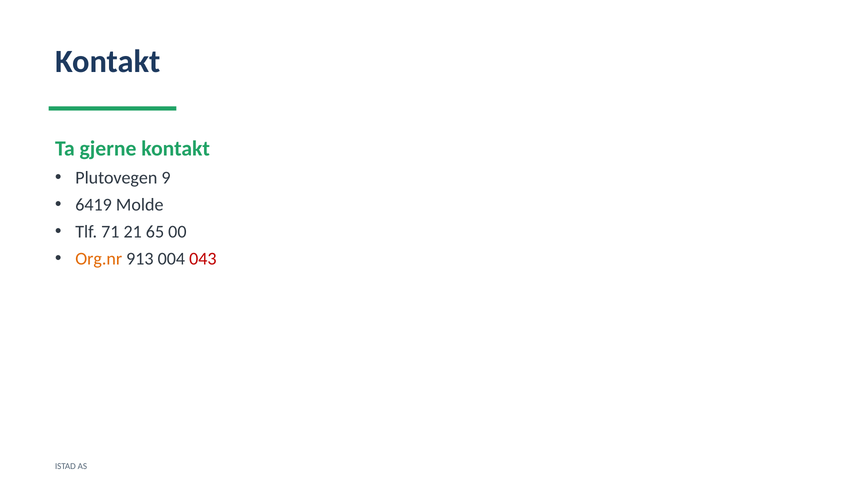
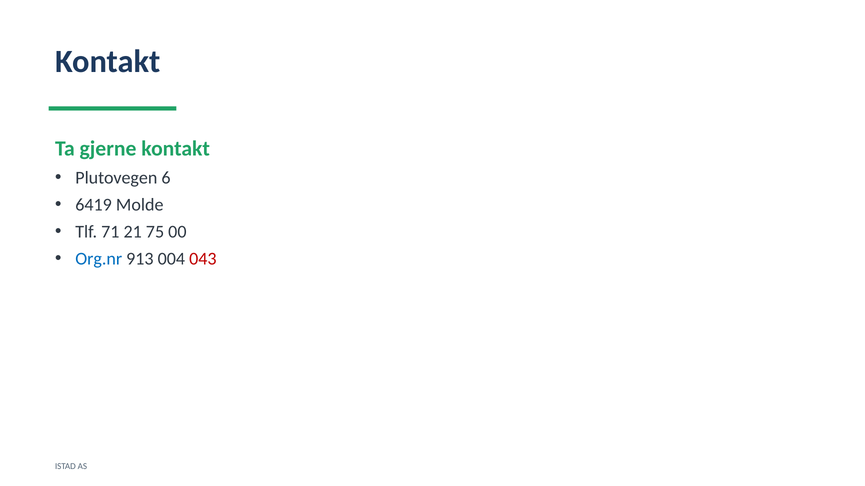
9: 9 -> 6 (166, 178)
65: 65 -> 75 (155, 232)
Org.nr colour: orange -> blue (99, 259)
